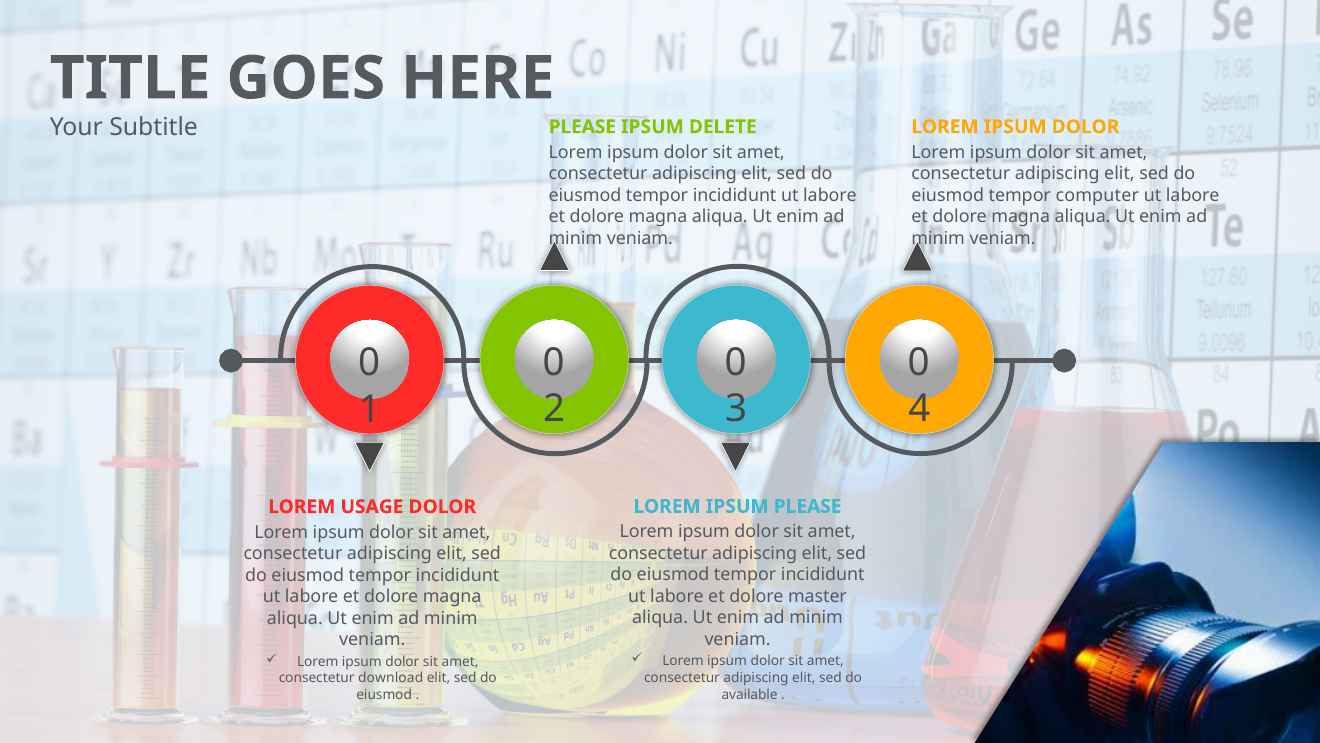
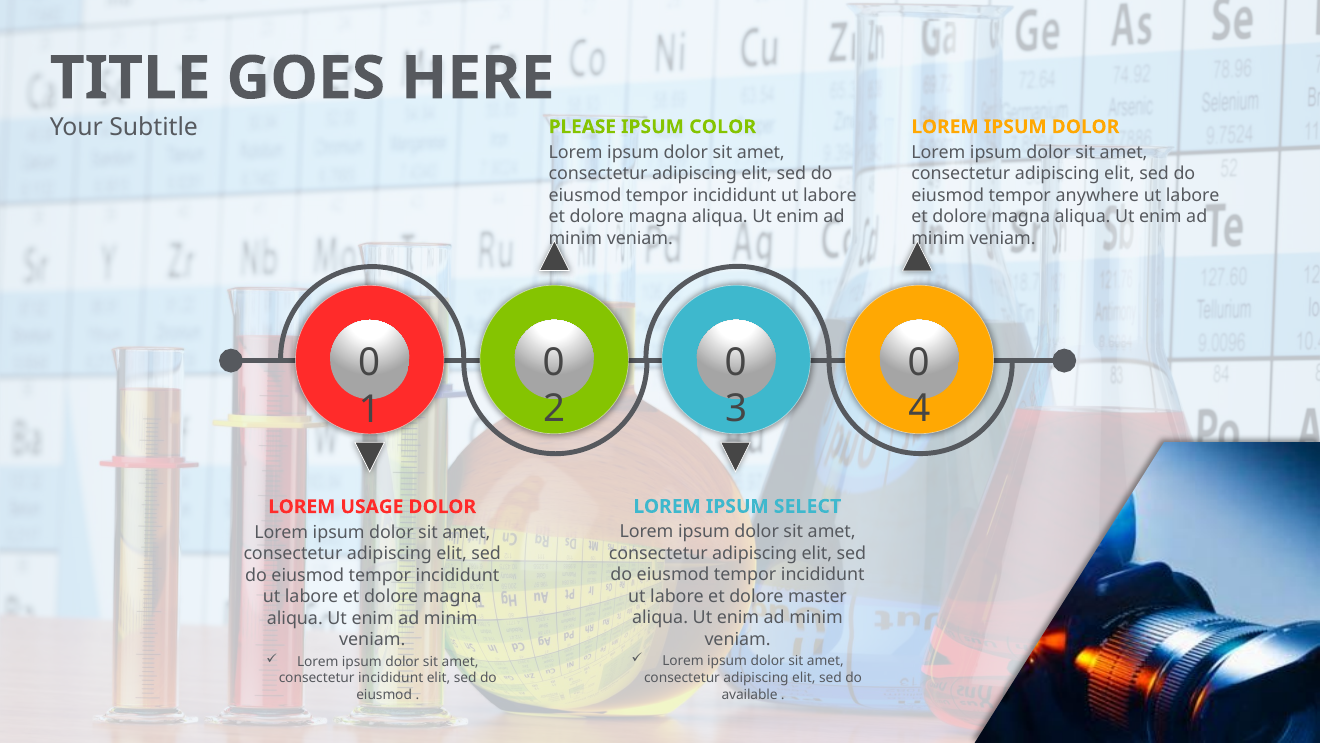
DELETE: DELETE -> COLOR (723, 127)
computer: computer -> anywhere (1097, 195)
IPSUM PLEASE: PLEASE -> SELECT (807, 506)
consectetur download: download -> incididunt (391, 678)
